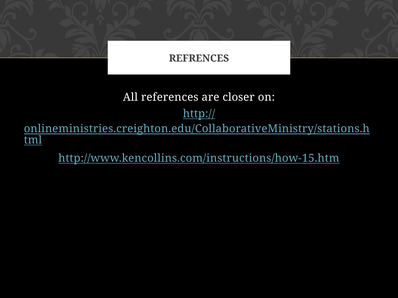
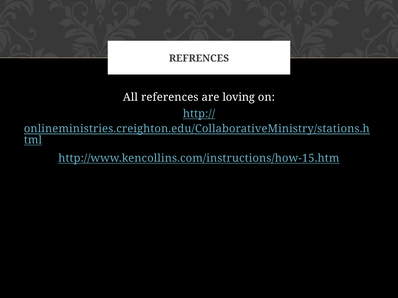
closer: closer -> loving (239, 97)
